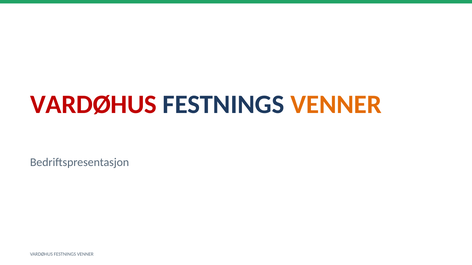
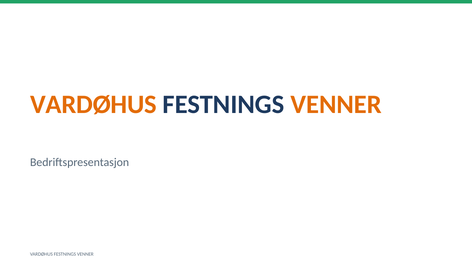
VARDØHUS colour: red -> orange (93, 105)
